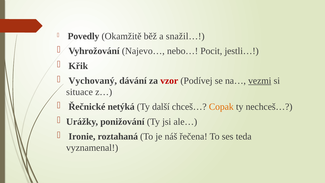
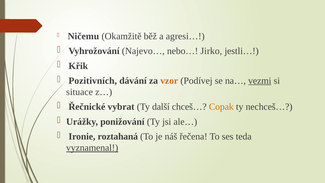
Povedly: Povedly -> Ničemu (83, 36)
snažil…: snažil… -> agresi… (185, 36)
Pocit: Pocit -> Jirko (211, 51)
Vychovaný: Vychovaný -> Pozitivních (93, 81)
vzor colour: red -> orange (169, 81)
netýká: netýká -> vybrat (121, 107)
vyznamenal underline: none -> present (92, 148)
